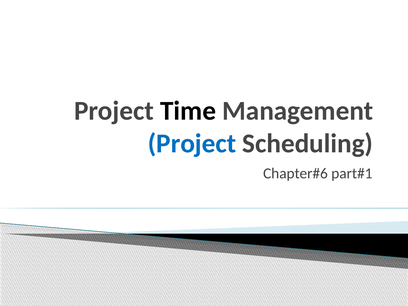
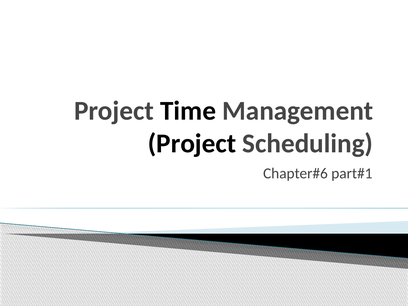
Project colour: blue -> black (192, 143)
